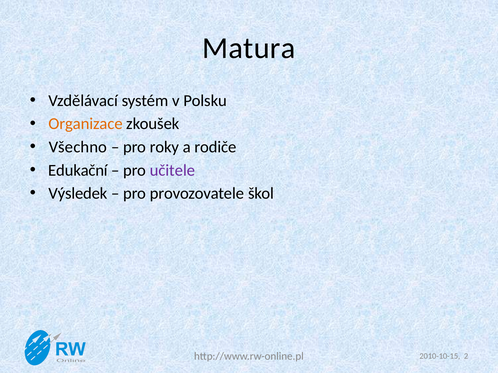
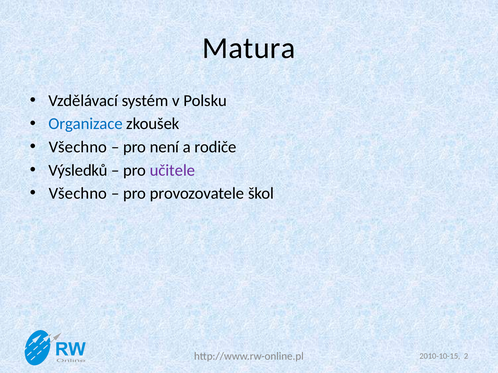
Organizace colour: orange -> blue (86, 124)
roky: roky -> není (164, 147)
Edukační: Edukační -> Výsledků (78, 170)
Výsledek: Výsledek -> Všechno (78, 194)
